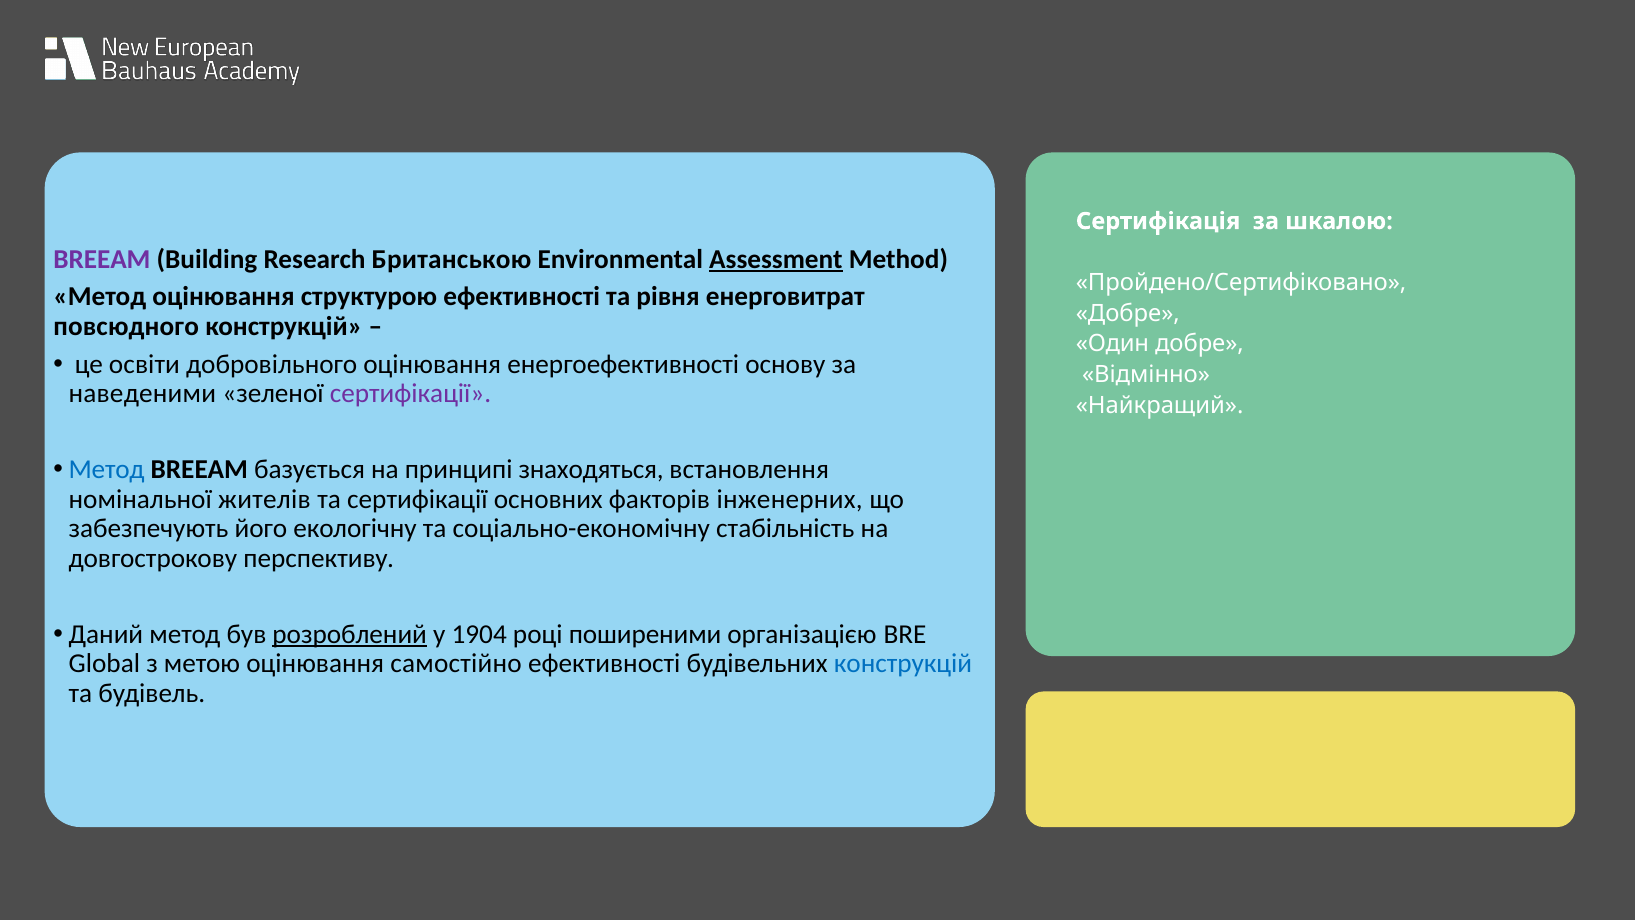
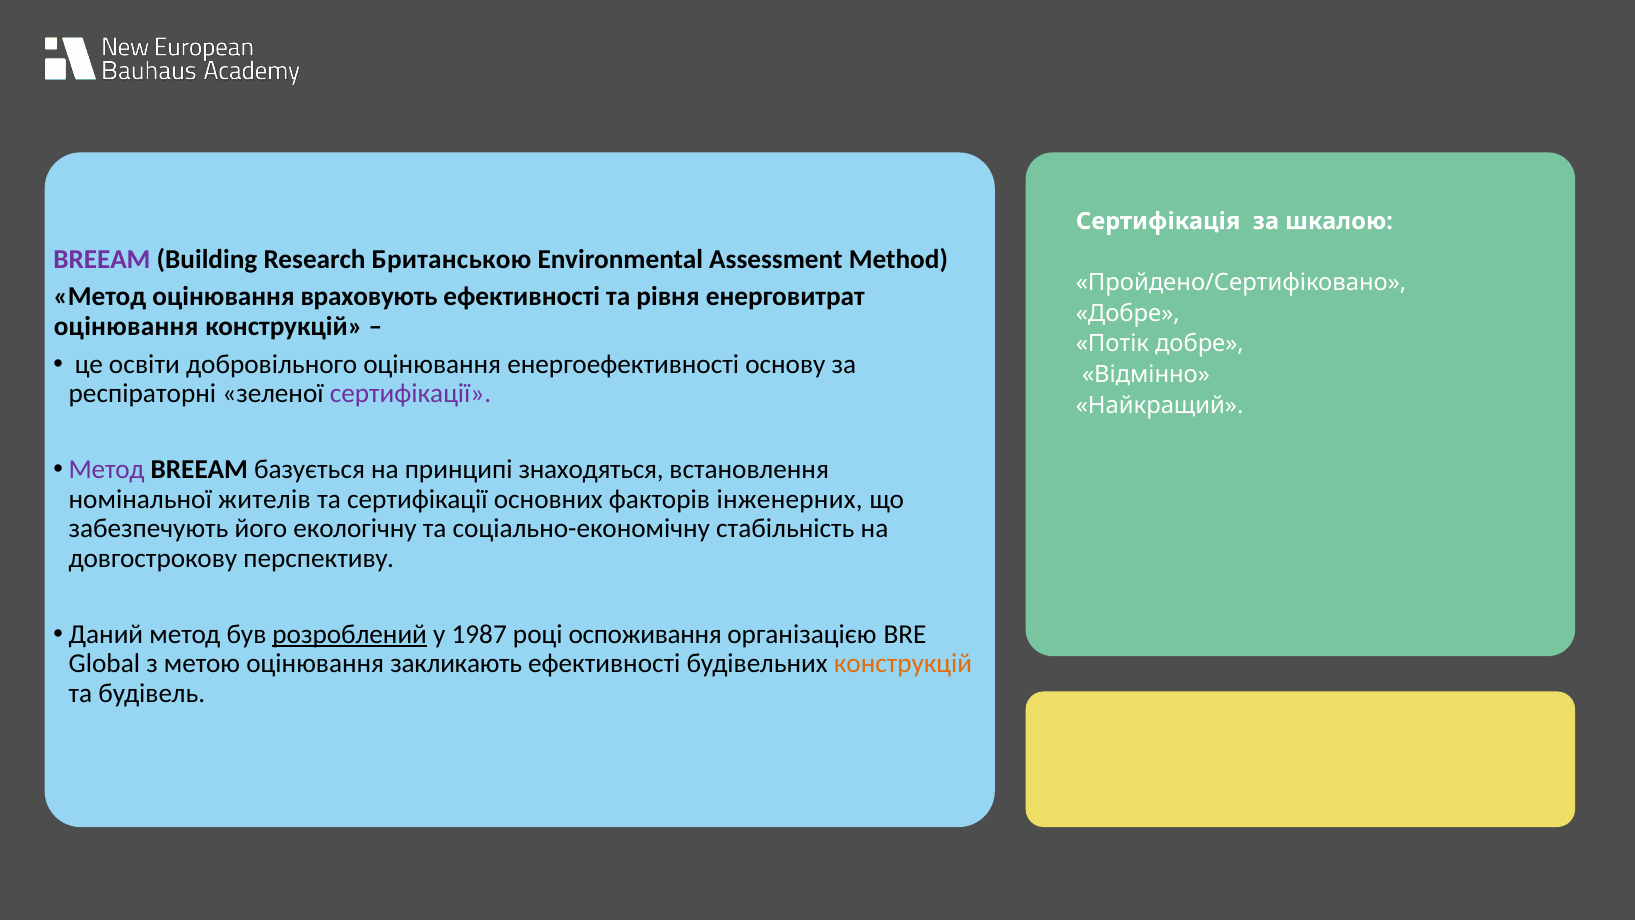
Assessment underline: present -> none (776, 259)
структурою: структурою -> враховують (369, 297)
повсюдного: повсюдного -> оцінювання (126, 326)
Один: Один -> Потік (1112, 344)
наведеними: наведеними -> респіраторні (142, 394)
Метод colour: blue -> purple (107, 470)
1904: 1904 -> 1987 (479, 634)
поширеними: поширеними -> оспоживання (645, 634)
самостійно: самостійно -> закликають (456, 663)
конструкцій colour: blue -> orange (903, 663)
